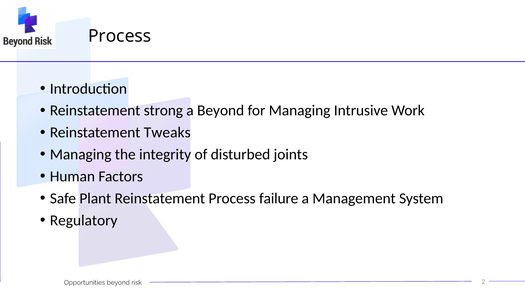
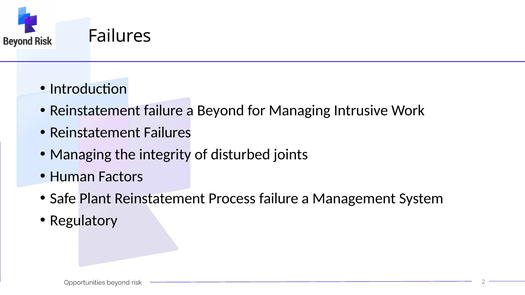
Process: Process -> Failures (120, 36)
Reinstatement strong: strong -> failure (163, 111)
Reinstatement Tweaks: Tweaks -> Failures (167, 133)
